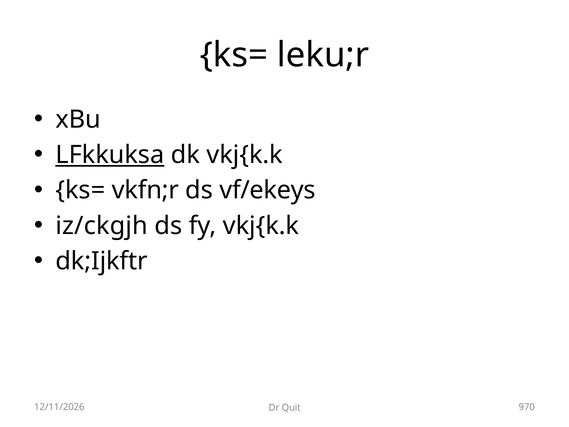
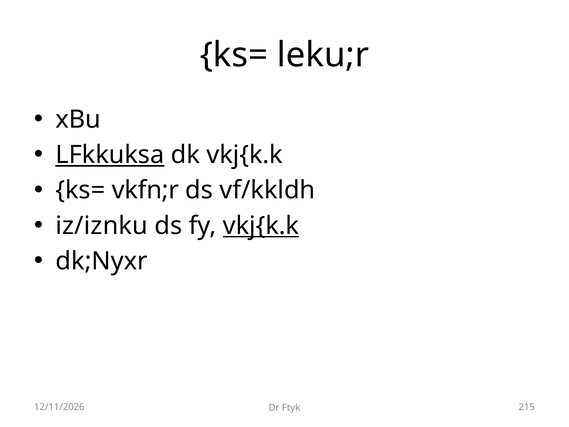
vf/ekeys: vf/ekeys -> vf/kkldh (267, 190)
iz/ckgjh: iz/ckgjh -> iz/iznku (102, 226)
vkj{k.k underline: none -> present (261, 226)
dk;Ijkftr: dk;Ijkftr -> dk;Nyxr (102, 261)
970: 970 -> 215 (527, 407)
Quit: Quit -> Ftyk (291, 408)
